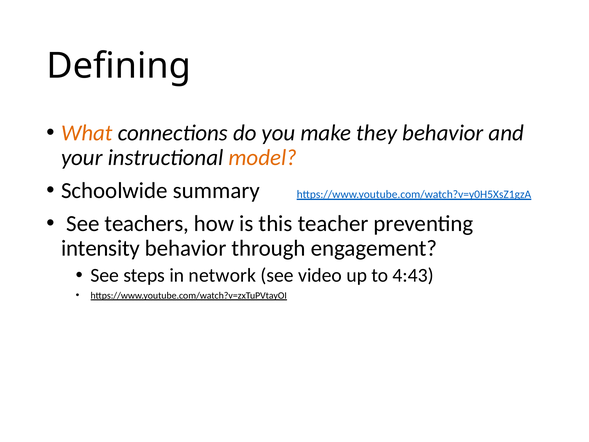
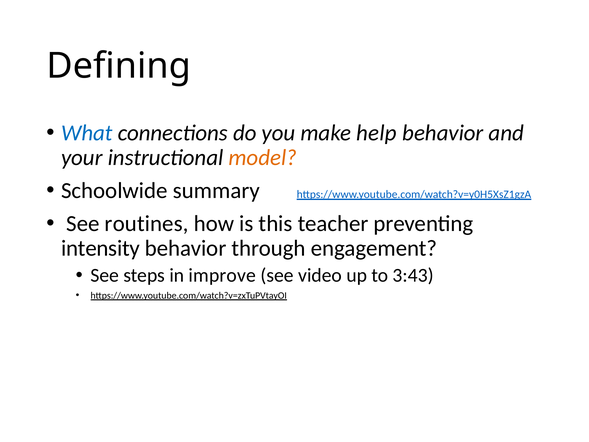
What colour: orange -> blue (87, 133)
they: they -> help (377, 133)
teachers: teachers -> routines (147, 223)
network: network -> improve (222, 275)
4:43: 4:43 -> 3:43 (413, 275)
